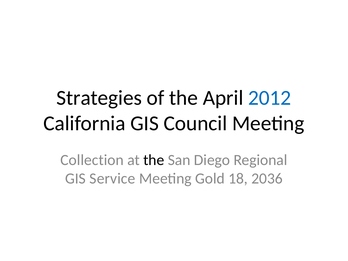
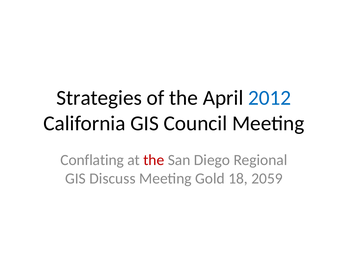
Collection: Collection -> Conflating (92, 160)
the colour: black -> red (154, 160)
Service: Service -> Discuss (112, 179)
2036: 2036 -> 2059 (267, 179)
